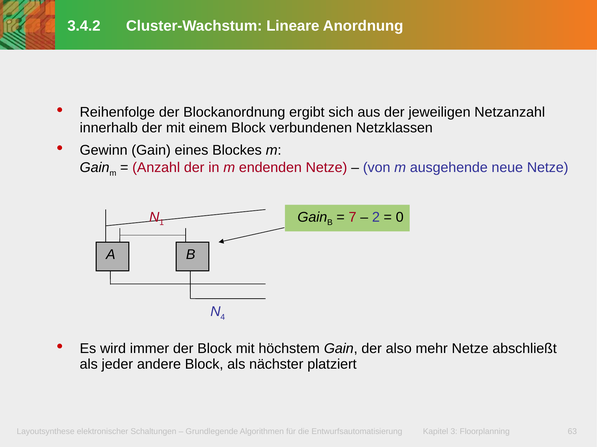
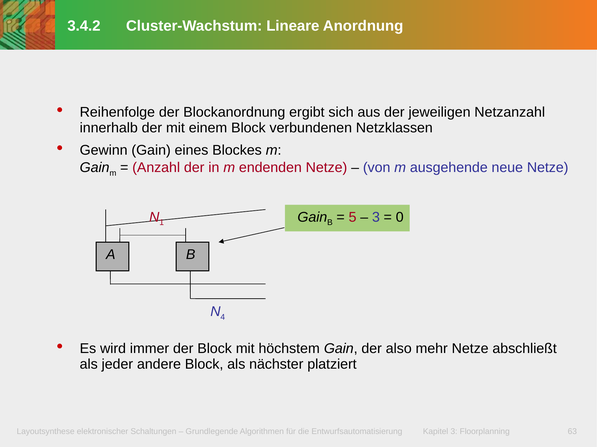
7: 7 -> 5 (353, 218)
2: 2 -> 3 (376, 218)
